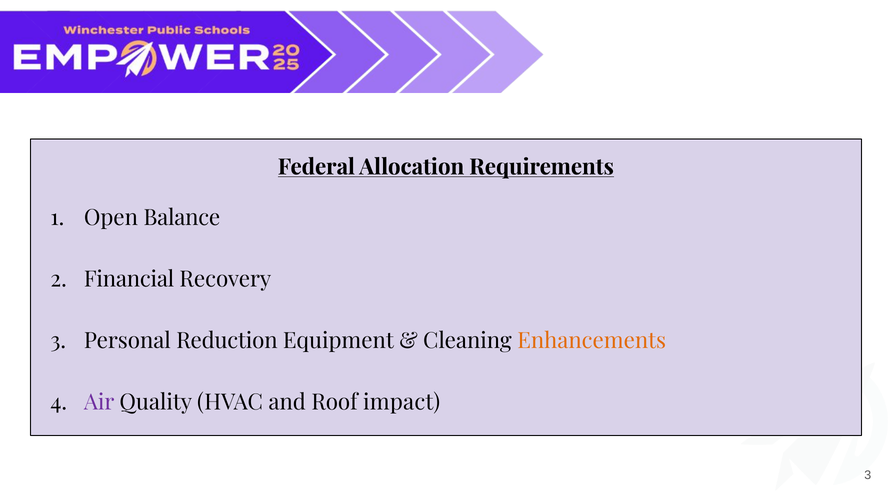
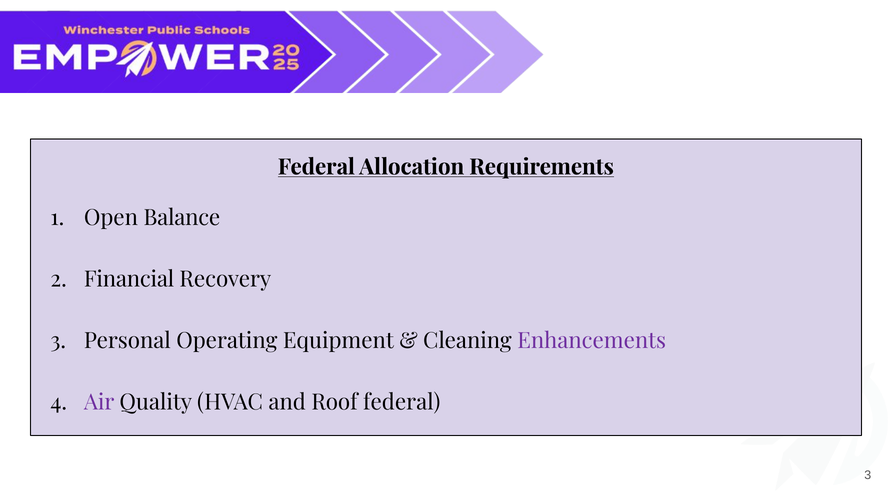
Reduction: Reduction -> Operating (227, 341)
Enhancements colour: orange -> purple (592, 341)
Roof impact: impact -> federal (402, 402)
